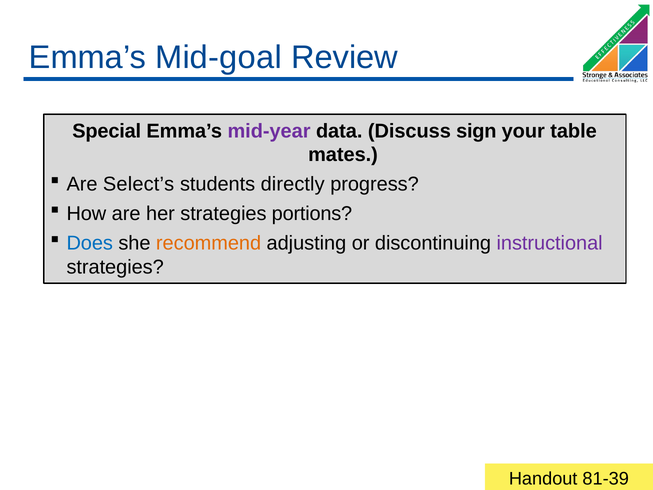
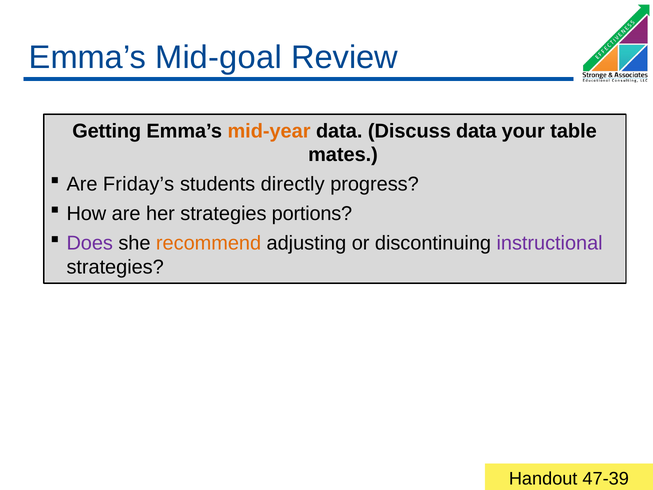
Special: Special -> Getting (107, 131)
mid-year colour: purple -> orange (269, 131)
Discuss sign: sign -> data (476, 131)
Select’s: Select’s -> Friday’s (139, 184)
Does colour: blue -> purple (90, 243)
81-39: 81-39 -> 47-39 (606, 479)
